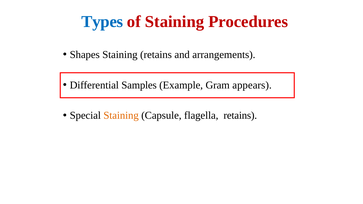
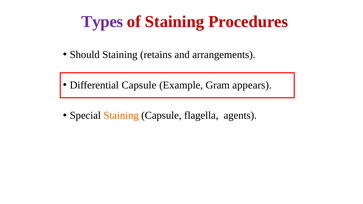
Types colour: blue -> purple (102, 22)
Shapes: Shapes -> Should (85, 55)
Differential Samples: Samples -> Capsule (139, 85)
flagella retains: retains -> agents (240, 116)
